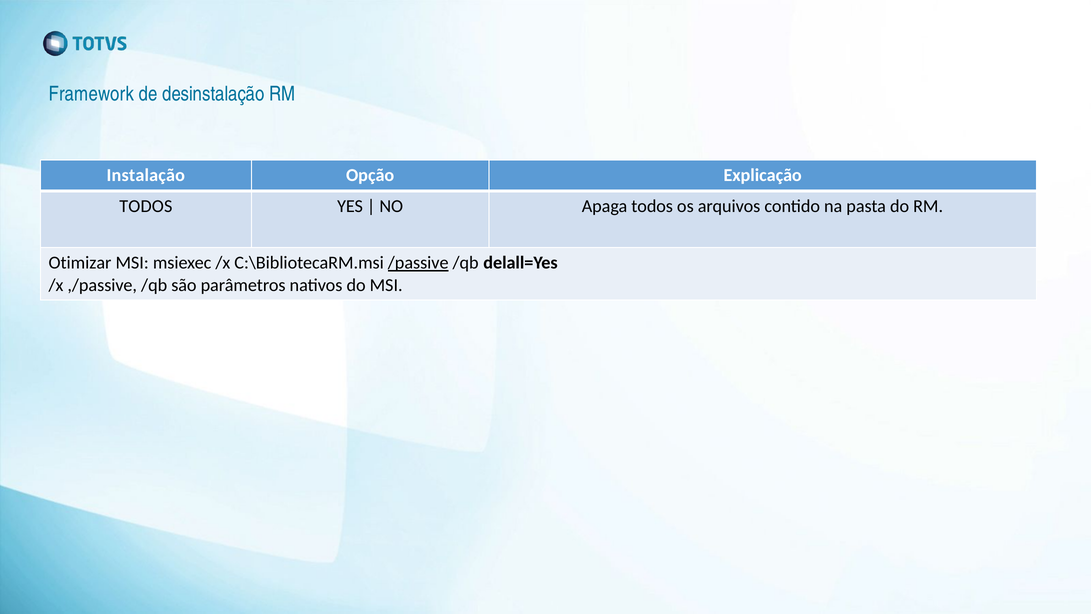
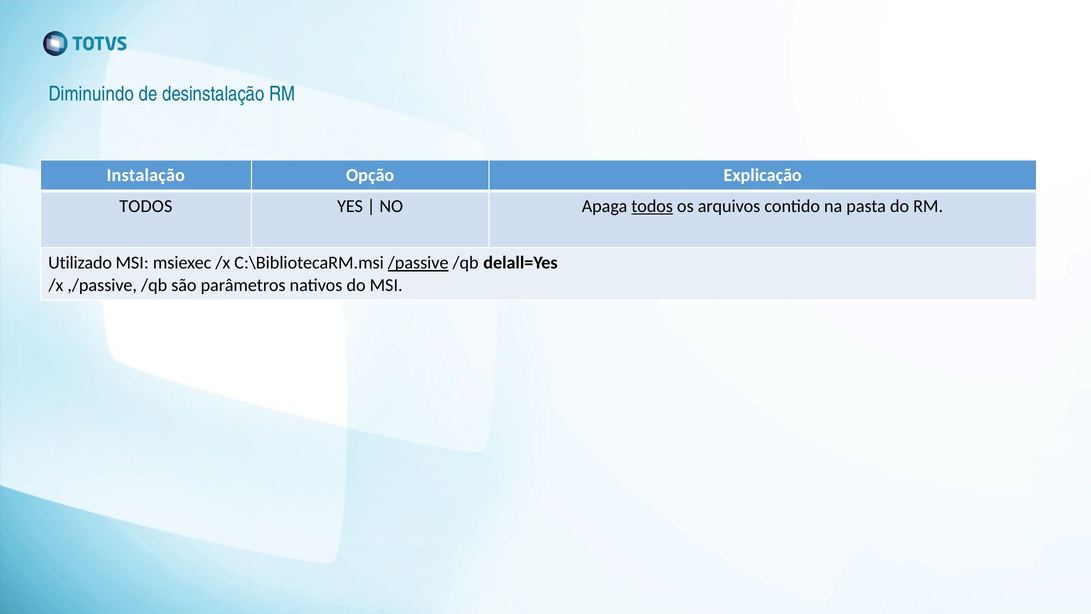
Framework: Framework -> Diminuindo (91, 94)
todos underline: none -> present (652, 206)
Otimizar: Otimizar -> Utilizado (80, 263)
